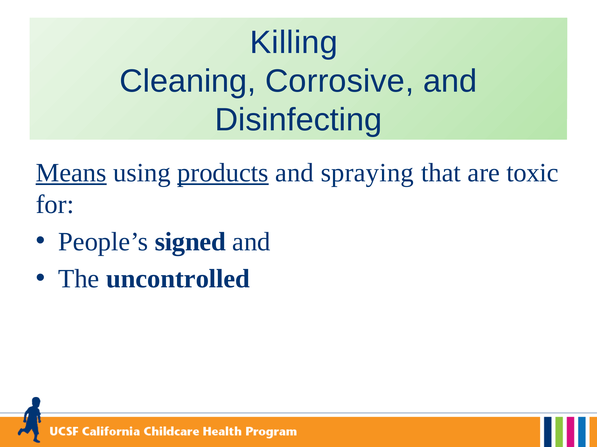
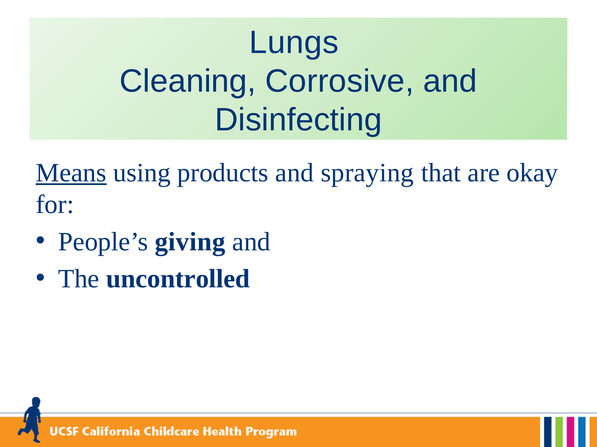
Killing: Killing -> Lungs (294, 43)
products underline: present -> none (223, 173)
toxic: toxic -> okay (532, 173)
signed: signed -> giving (190, 242)
